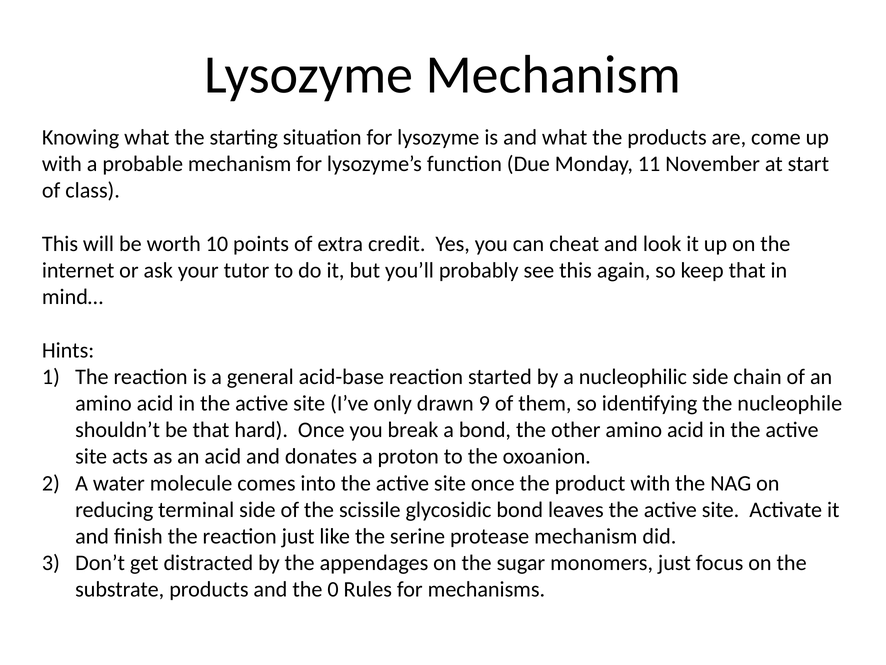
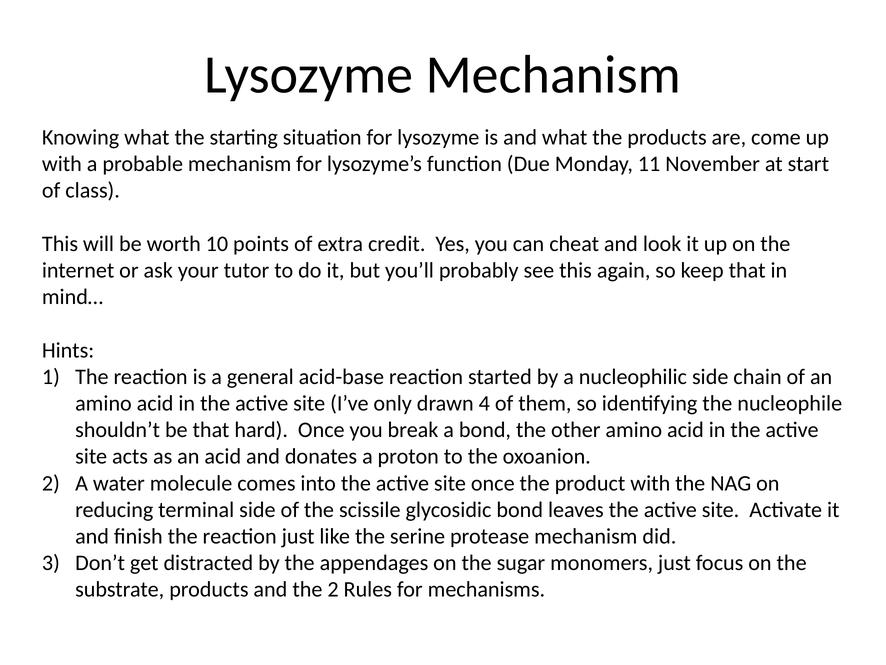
9: 9 -> 4 (484, 403)
the 0: 0 -> 2 (333, 589)
